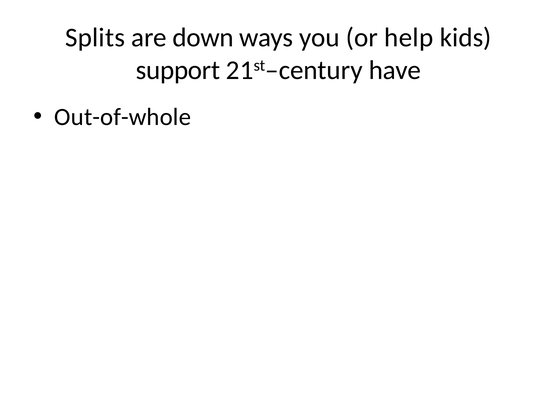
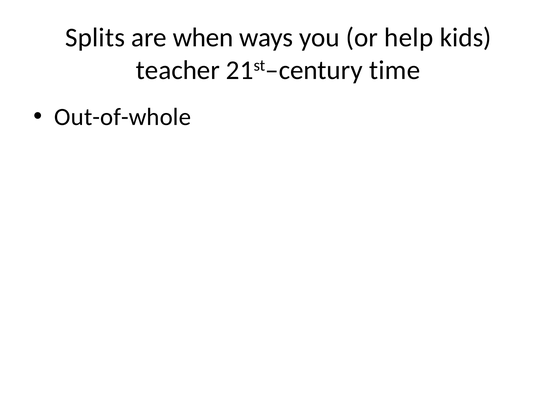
down: down -> when (203, 38)
support: support -> teacher (178, 70)
have: have -> time (395, 70)
